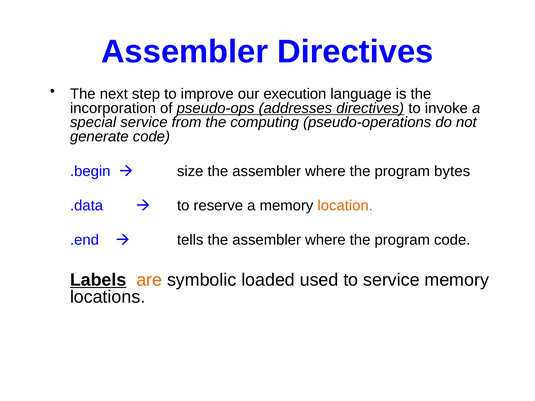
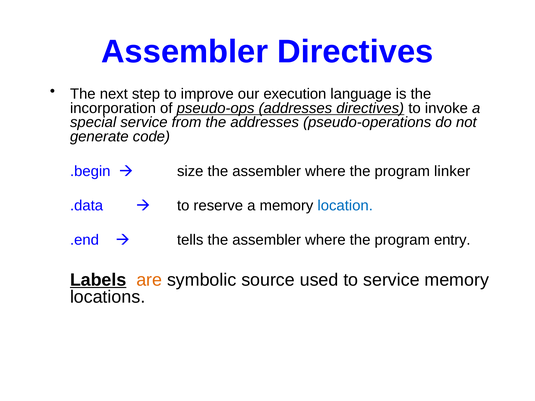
the computing: computing -> addresses (265, 122)
bytes: bytes -> linker (452, 171)
location colour: orange -> blue (345, 206)
program code: code -> entry (452, 240)
loaded: loaded -> source (268, 280)
